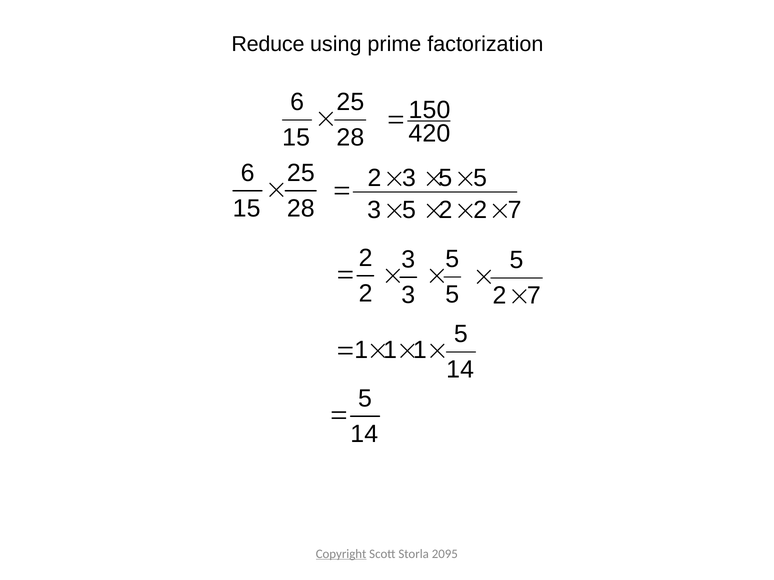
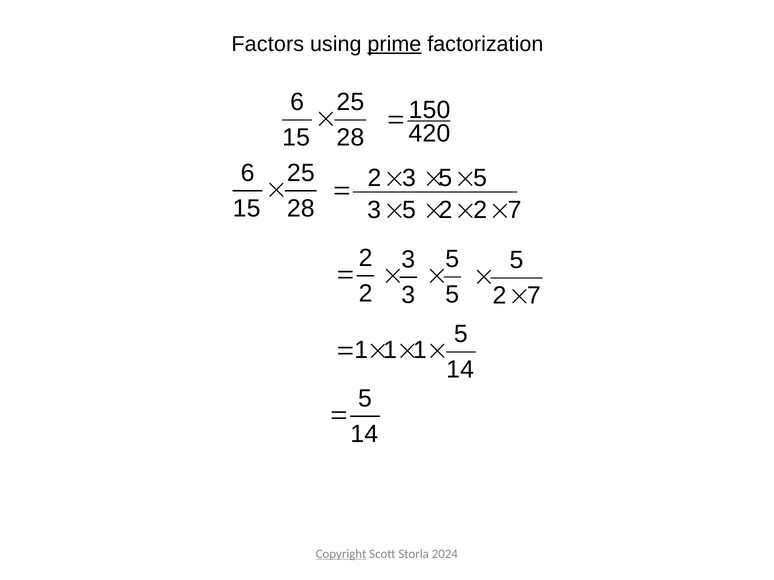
Reduce: Reduce -> Factors (268, 44)
prime underline: none -> present (394, 44)
2095: 2095 -> 2024 (445, 554)
